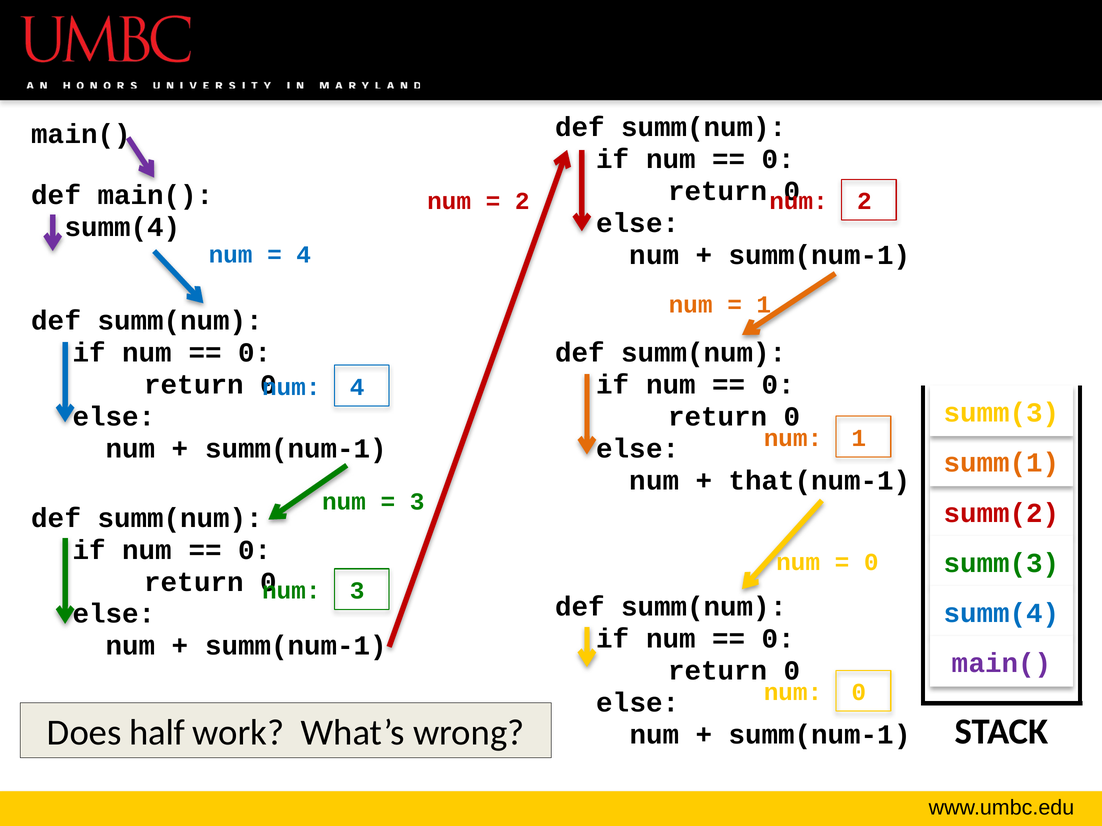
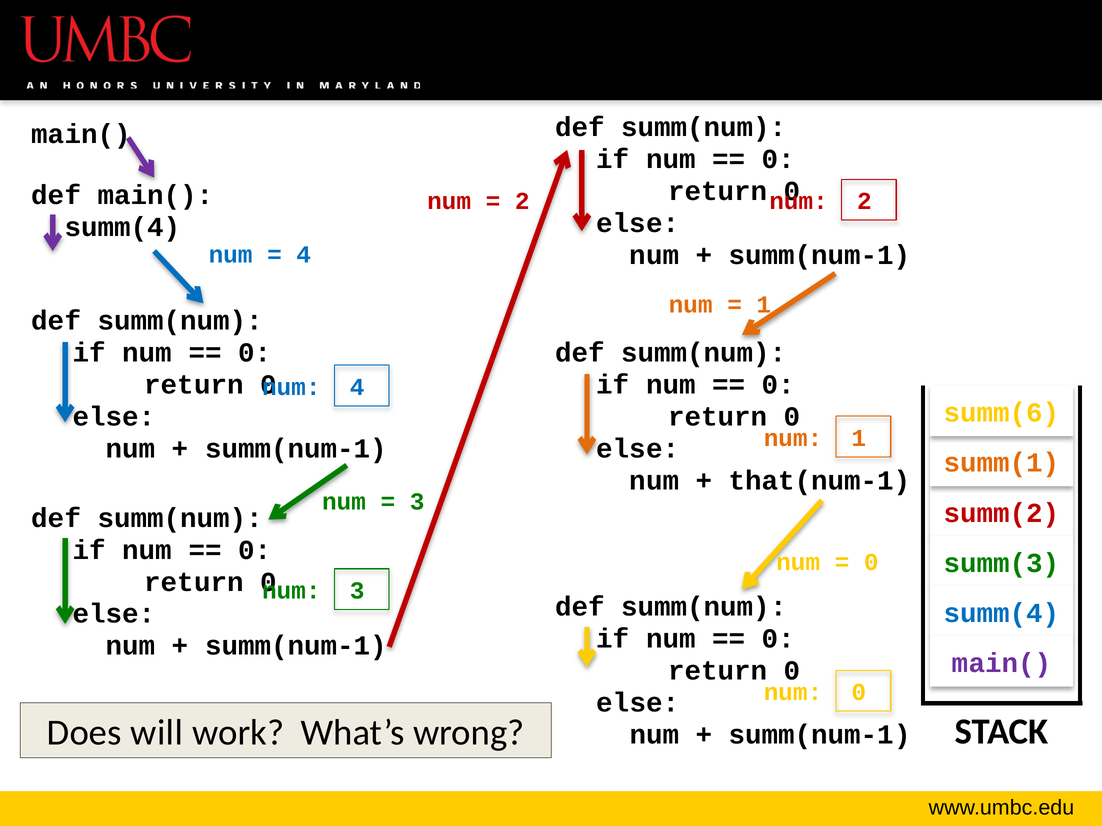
summ(3: summ(3 -> summ(6 (1002, 413)
half: half -> will (157, 733)
